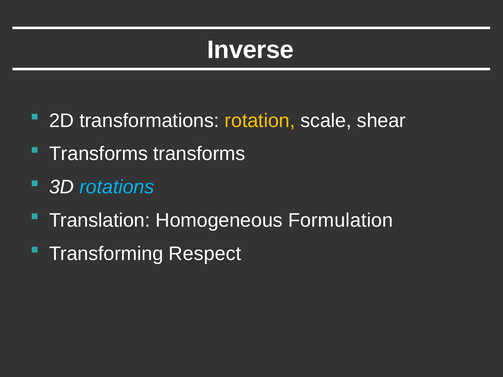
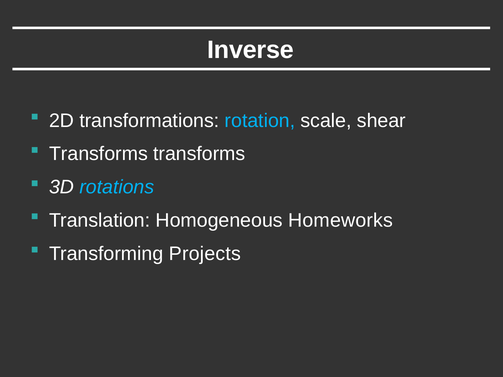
rotation colour: yellow -> light blue (260, 121)
Formulation: Formulation -> Homeworks (341, 220)
Respect: Respect -> Projects (205, 254)
